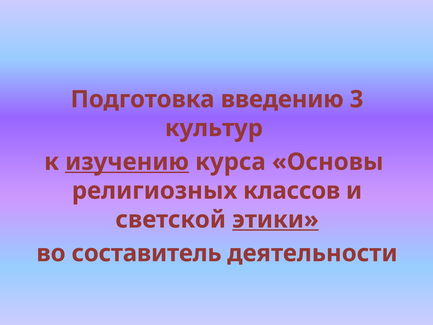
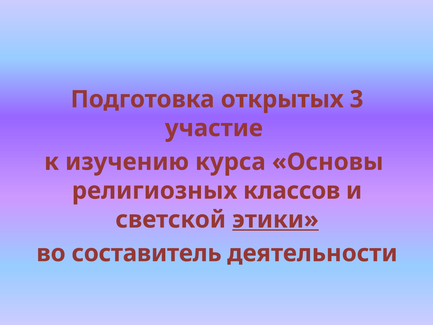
введению: введению -> открытых (282, 99)
культур: культур -> участие (214, 128)
изучению underline: present -> none (127, 162)
